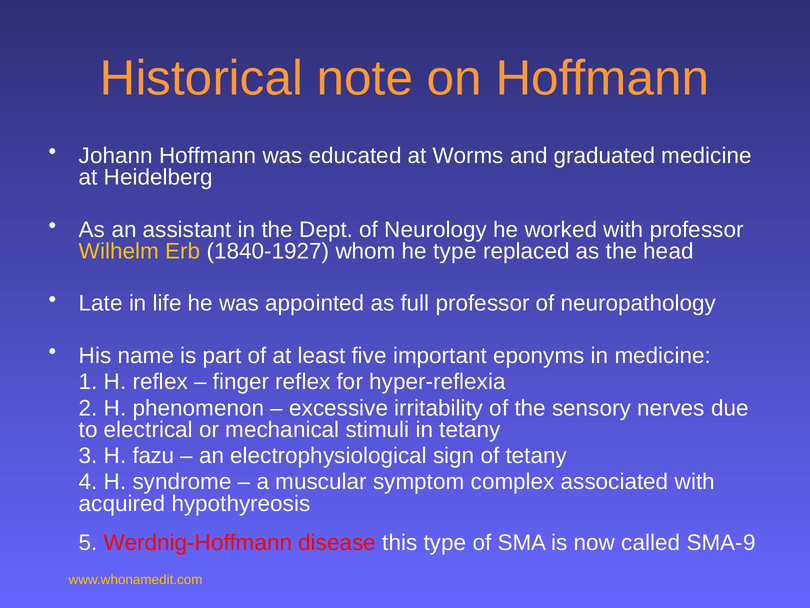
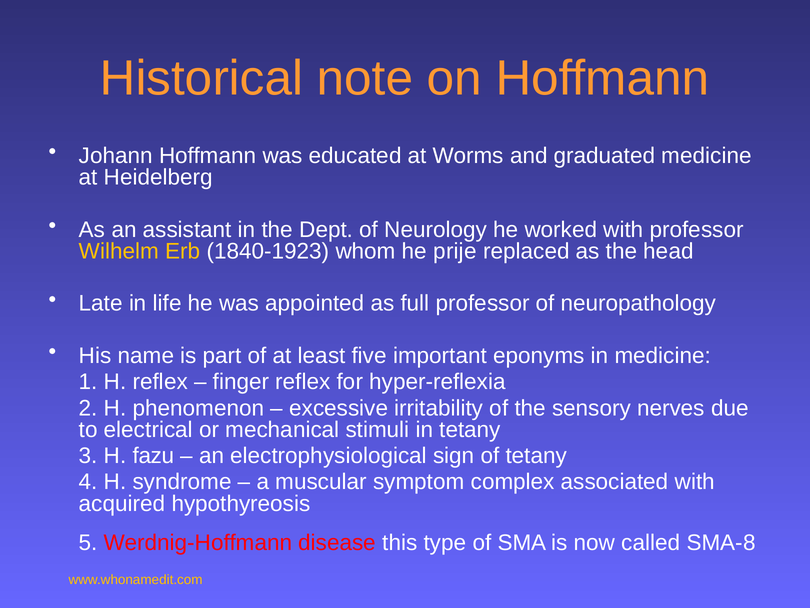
1840-1927: 1840-1927 -> 1840-1923 (268, 251)
he type: type -> prije (455, 251)
SMA-9: SMA-9 -> SMA-8 (721, 542)
